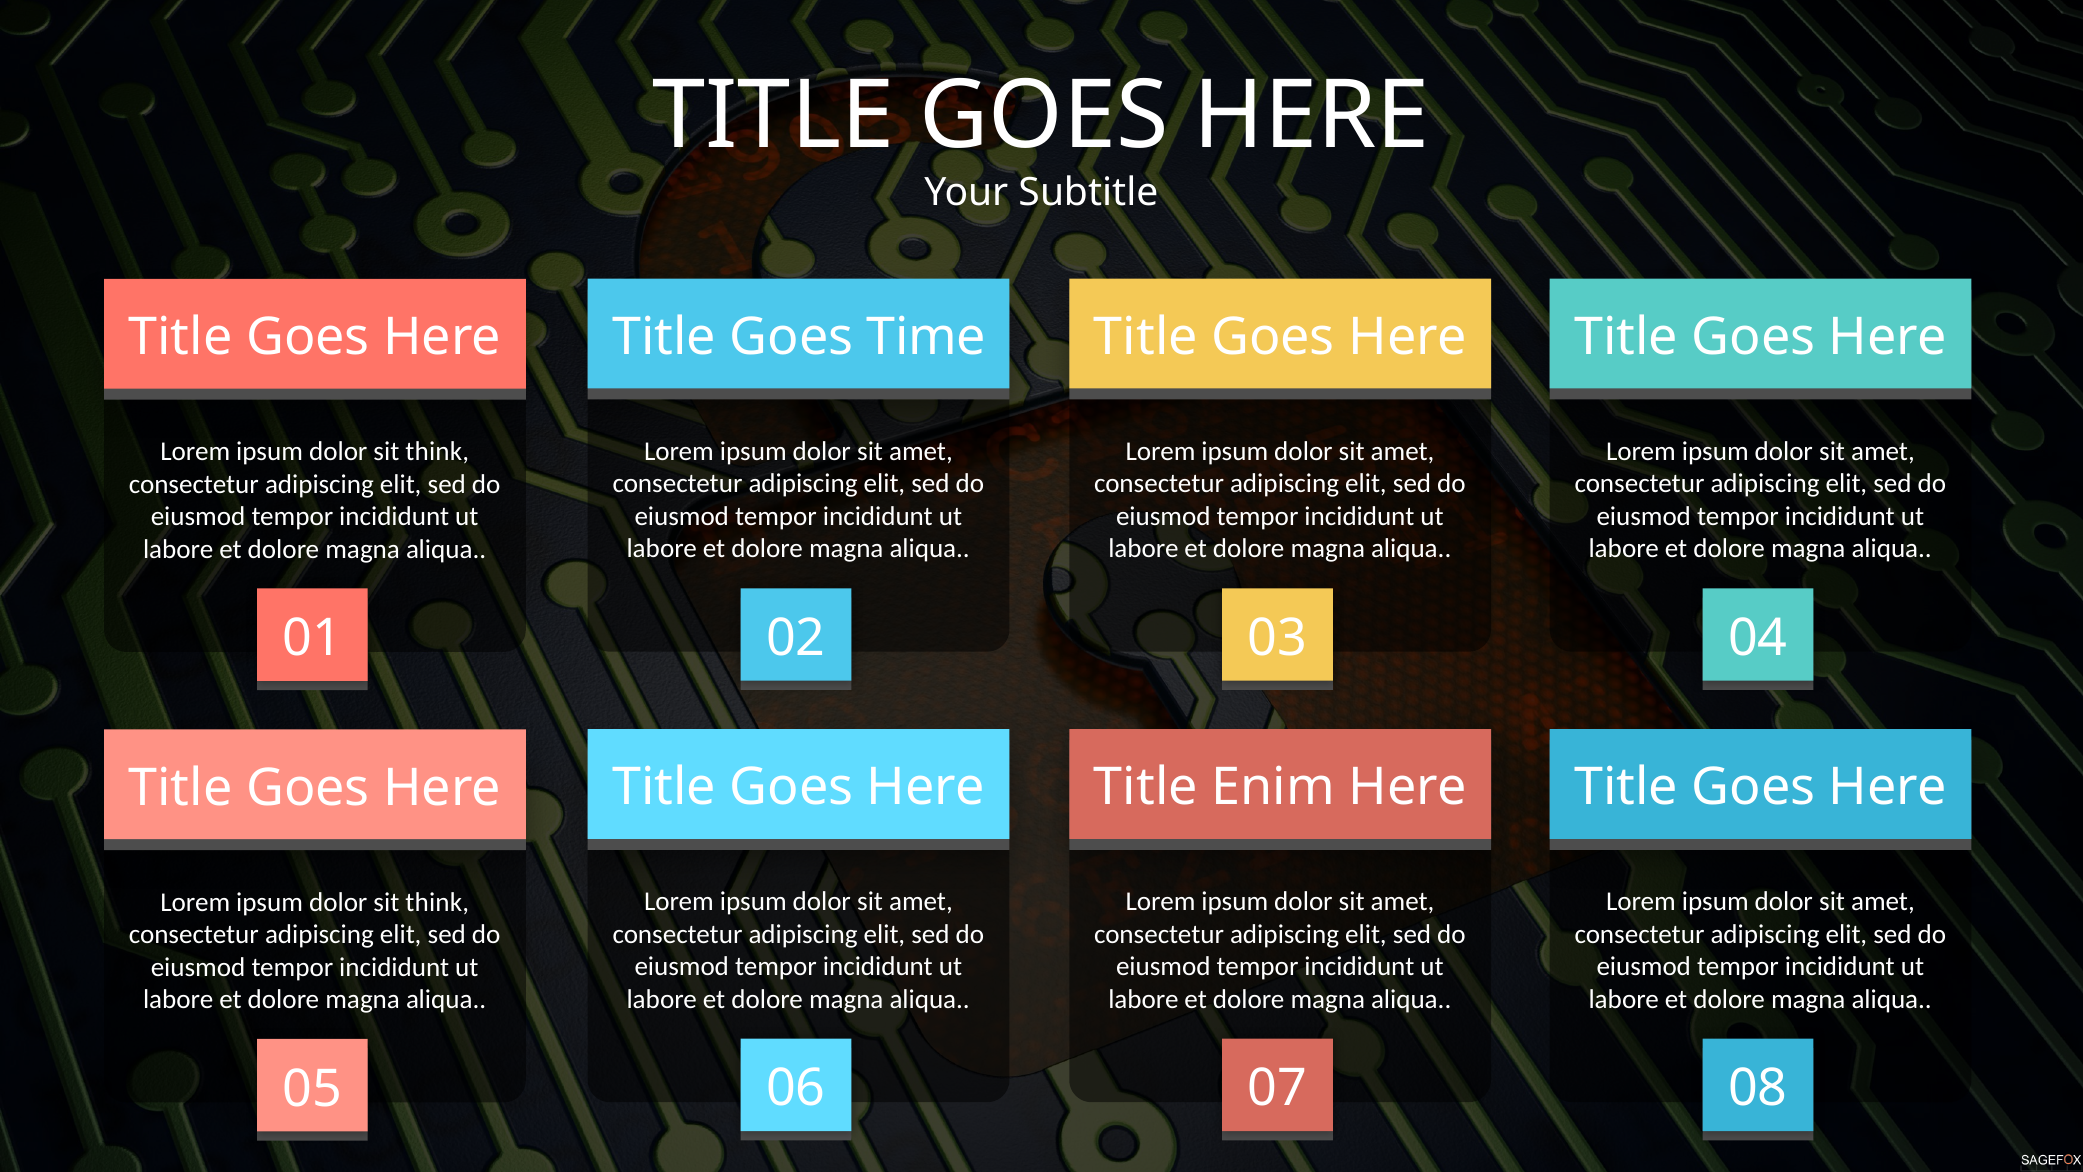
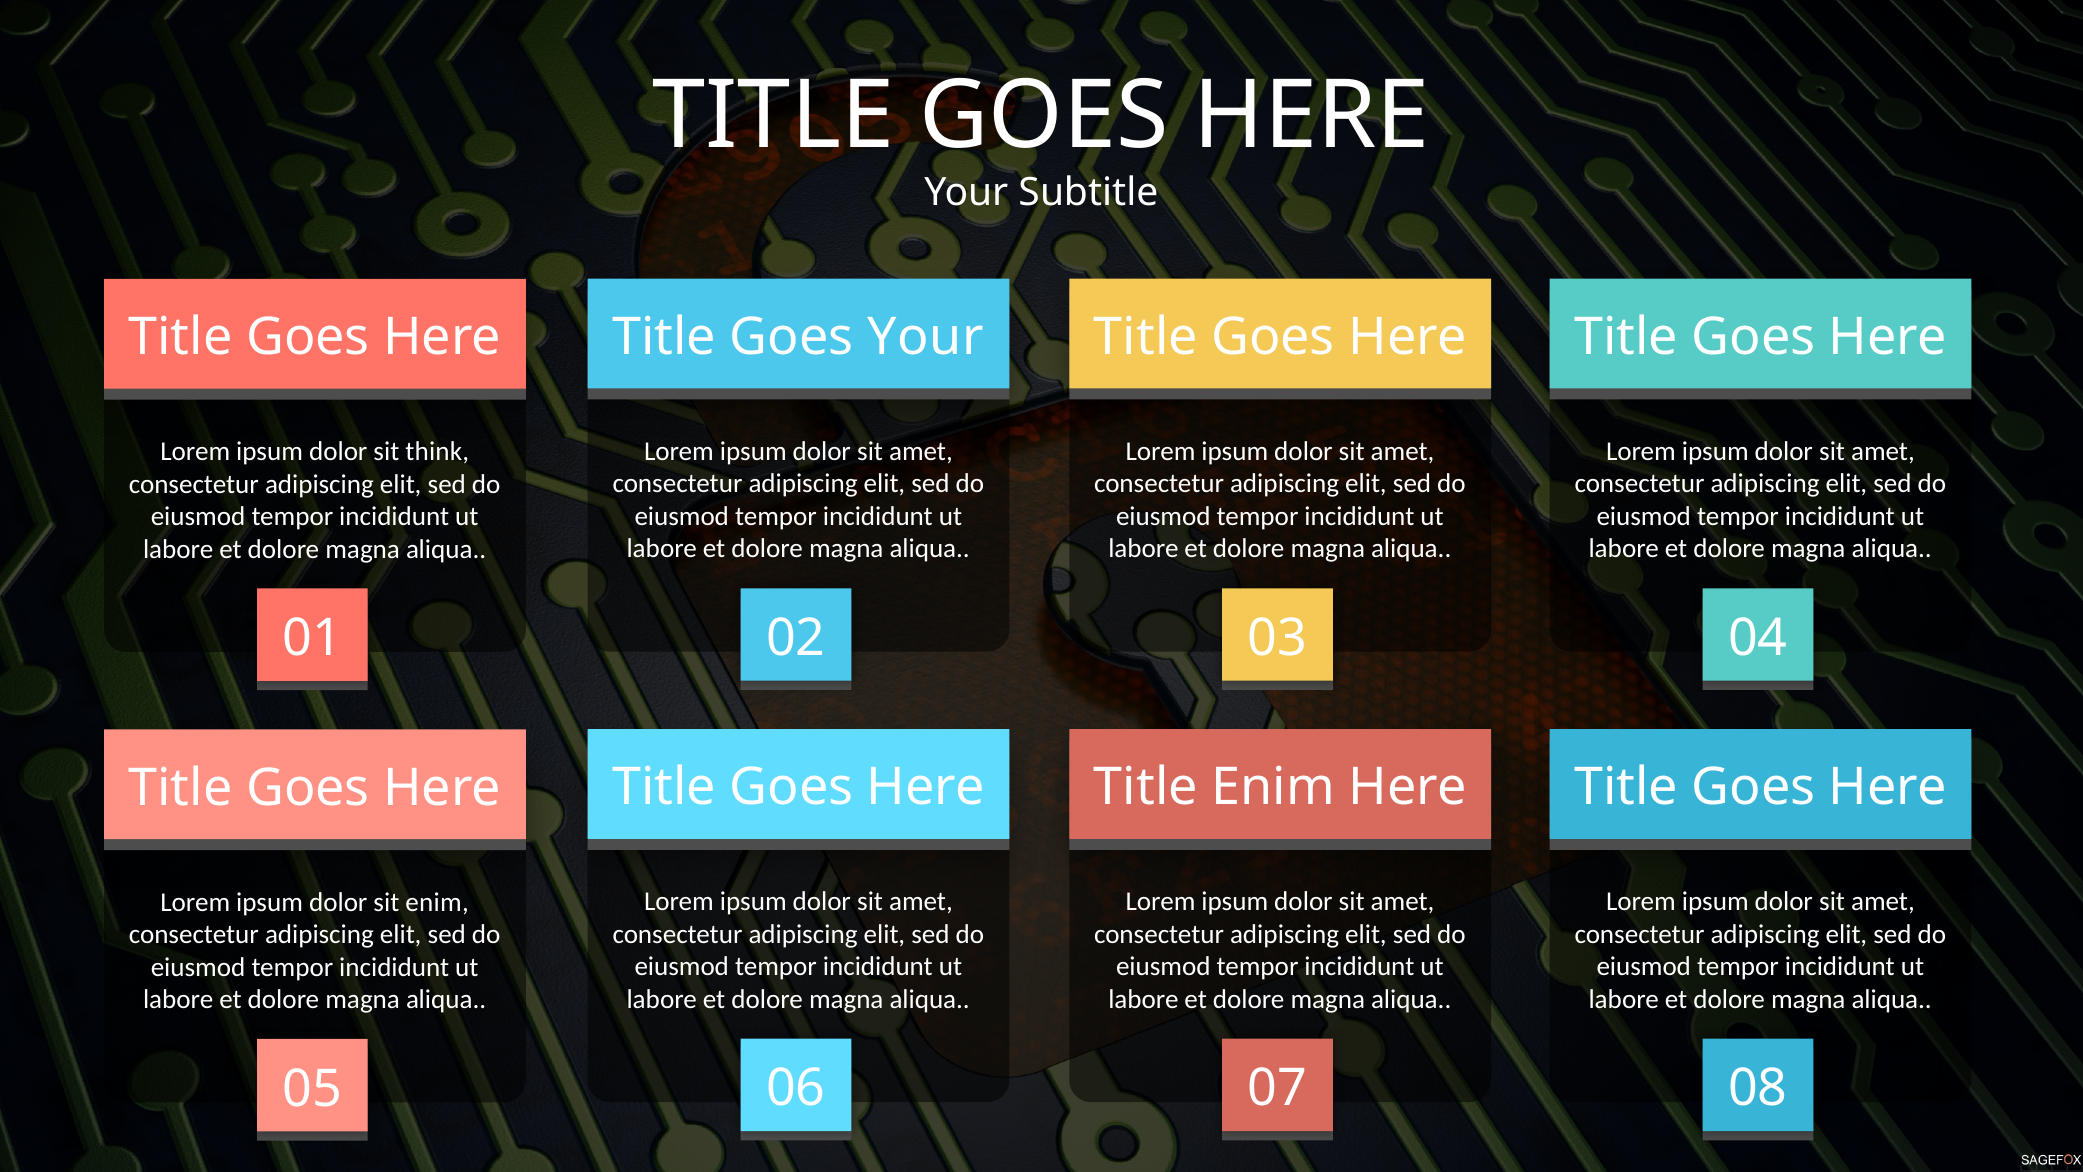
Goes Time: Time -> Your (926, 337)
think: think -> enim (437, 902)
